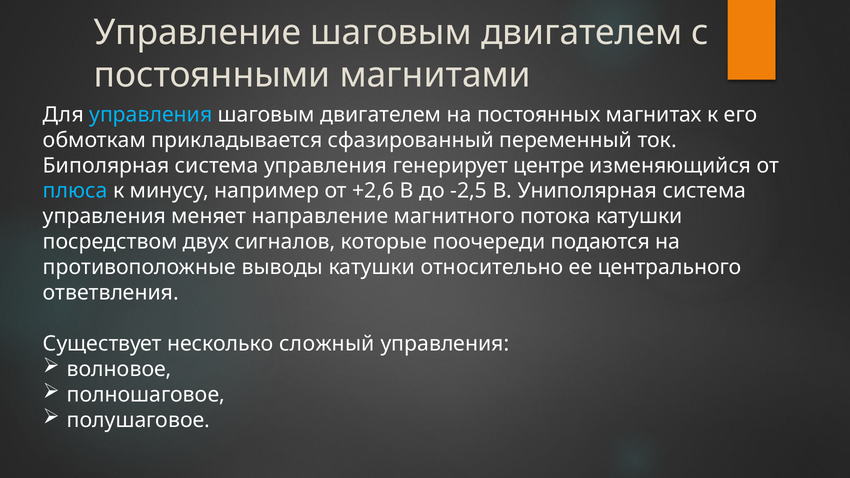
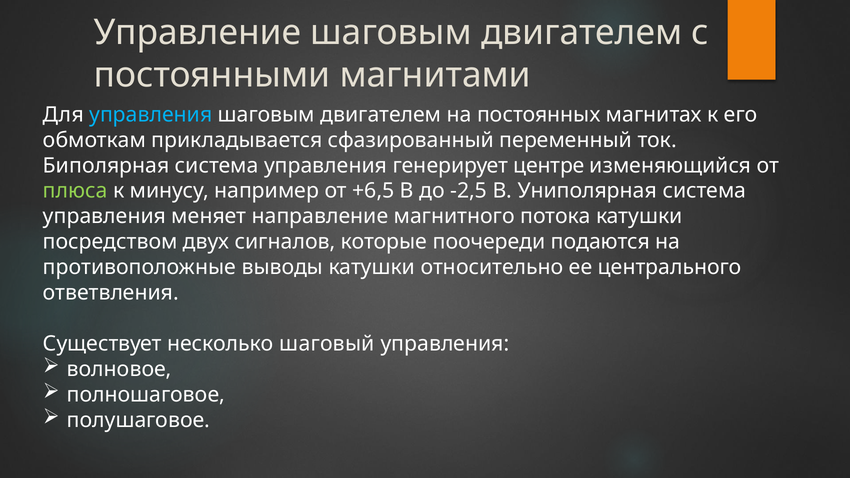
плюса colour: light blue -> light green (75, 191)
+2,6: +2,6 -> +6,5 (373, 191)
сложный: сложный -> шаговый (327, 344)
